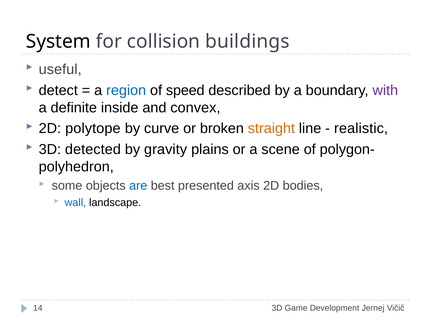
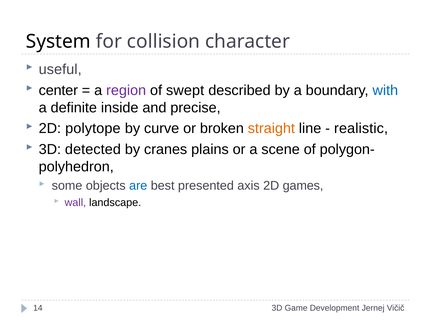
buildings: buildings -> character (248, 42)
detect: detect -> center (58, 90)
region colour: blue -> purple (126, 90)
speed: speed -> swept (185, 90)
with colour: purple -> blue (385, 90)
convex: convex -> precise (195, 107)
gravity: gravity -> cranes (166, 149)
bodies: bodies -> games (303, 185)
wall colour: blue -> purple (75, 202)
